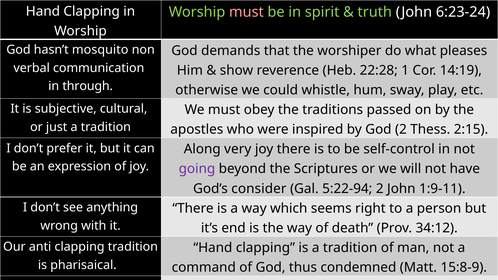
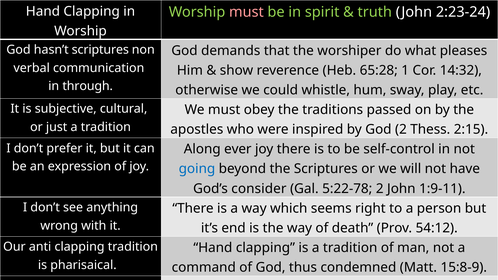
6:23-24: 6:23-24 -> 2:23-24 (463, 12)
hasn’t mosquito: mosquito -> scriptures (100, 50)
22:28: 22:28 -> 65:28 (379, 70)
14:19: 14:19 -> 14:32 (461, 70)
very: very -> ever (238, 149)
going colour: purple -> blue (197, 169)
5:22-94: 5:22-94 -> 5:22-78 (347, 189)
34:12: 34:12 -> 54:12 (437, 228)
